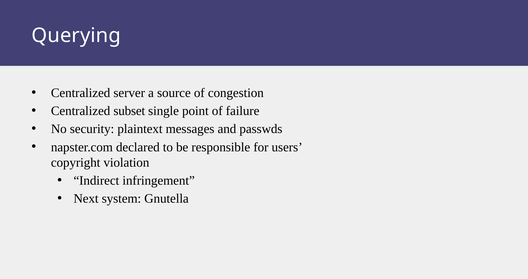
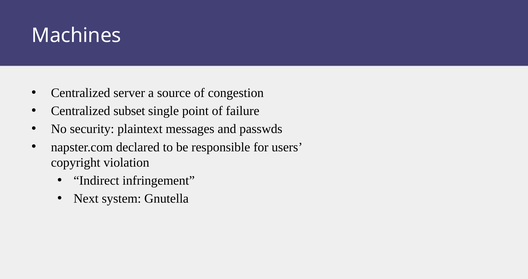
Querying: Querying -> Machines (76, 35)
